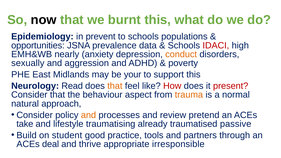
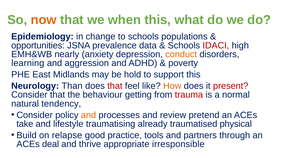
now colour: black -> orange (44, 20)
burnt: burnt -> when (124, 20)
prevent: prevent -> change (101, 37)
sexually: sexually -> learning (28, 63)
your: your -> hold (133, 75)
Read: Read -> Than (72, 86)
that colour: orange -> red (115, 86)
How colour: red -> orange (172, 86)
aspect: aspect -> getting (138, 95)
trauma colour: orange -> red (189, 95)
approach: approach -> tendency (61, 104)
passive: passive -> physical (236, 124)
student: student -> relapse (67, 135)
